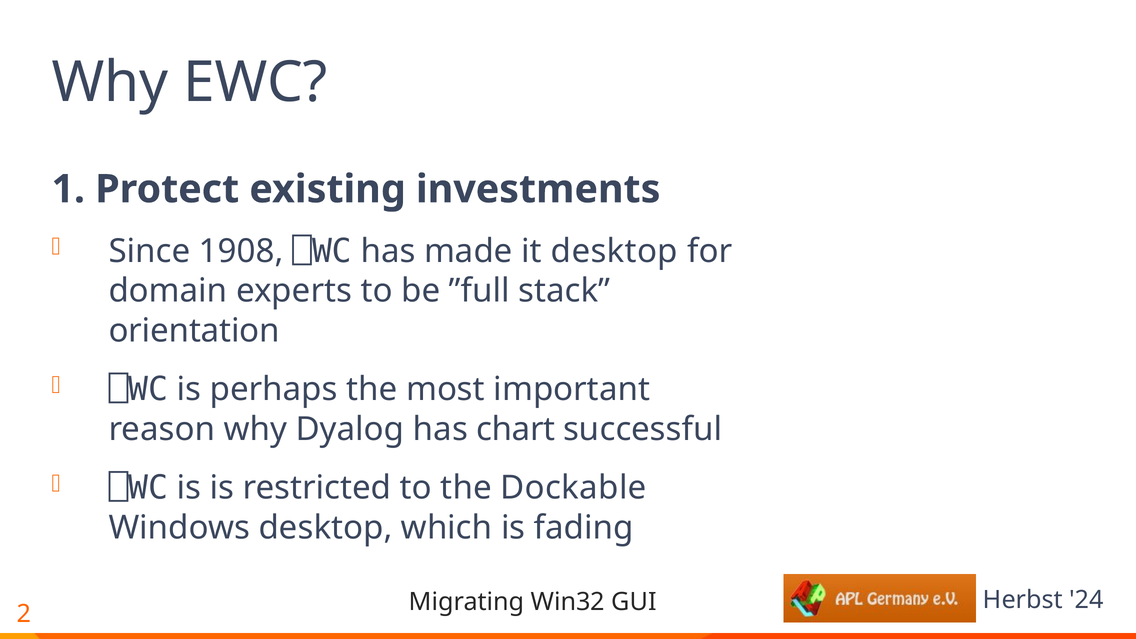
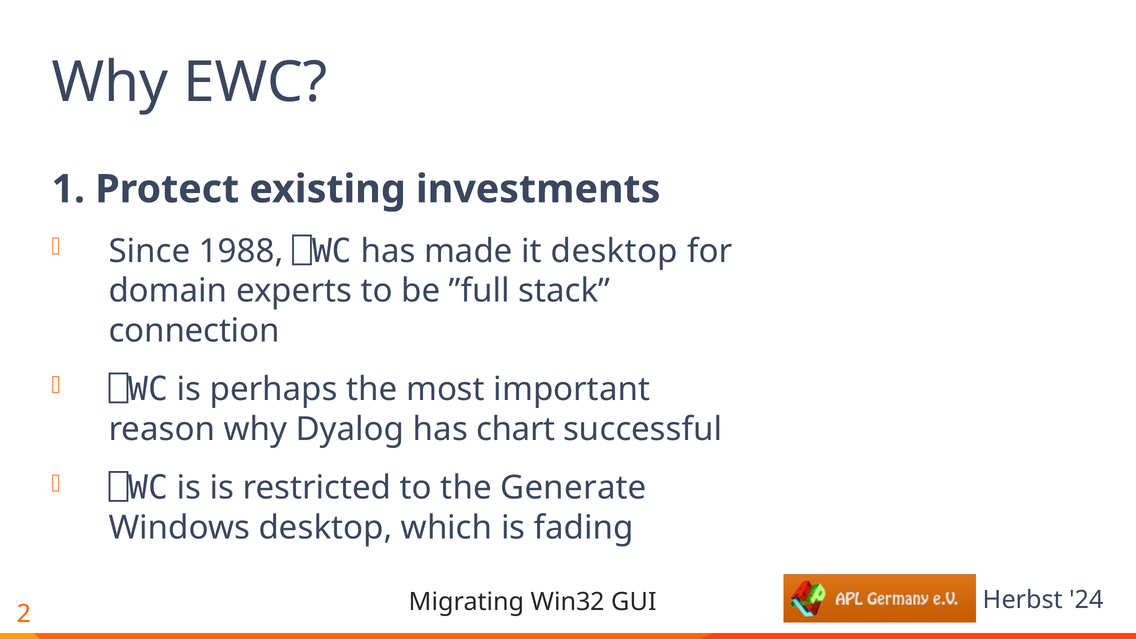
1908: 1908 -> 1988 (241, 251)
orientation: orientation -> connection (194, 331)
Dockable: Dockable -> Generate (573, 488)
